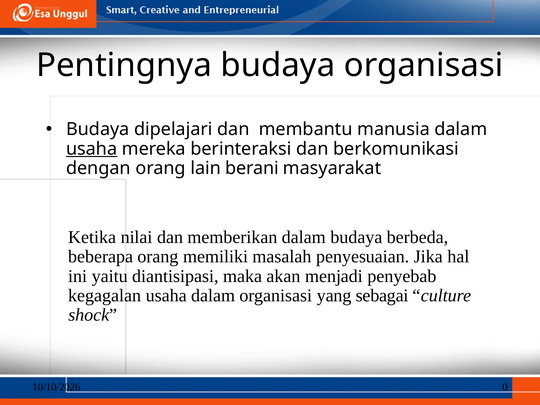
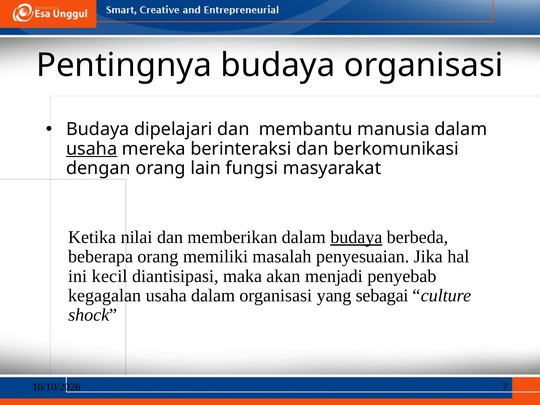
berani: berani -> fungsi (252, 168)
budaya underline: none -> present (356, 237)
yaitu: yaitu -> kecil (110, 276)
0: 0 -> 7 (505, 387)
